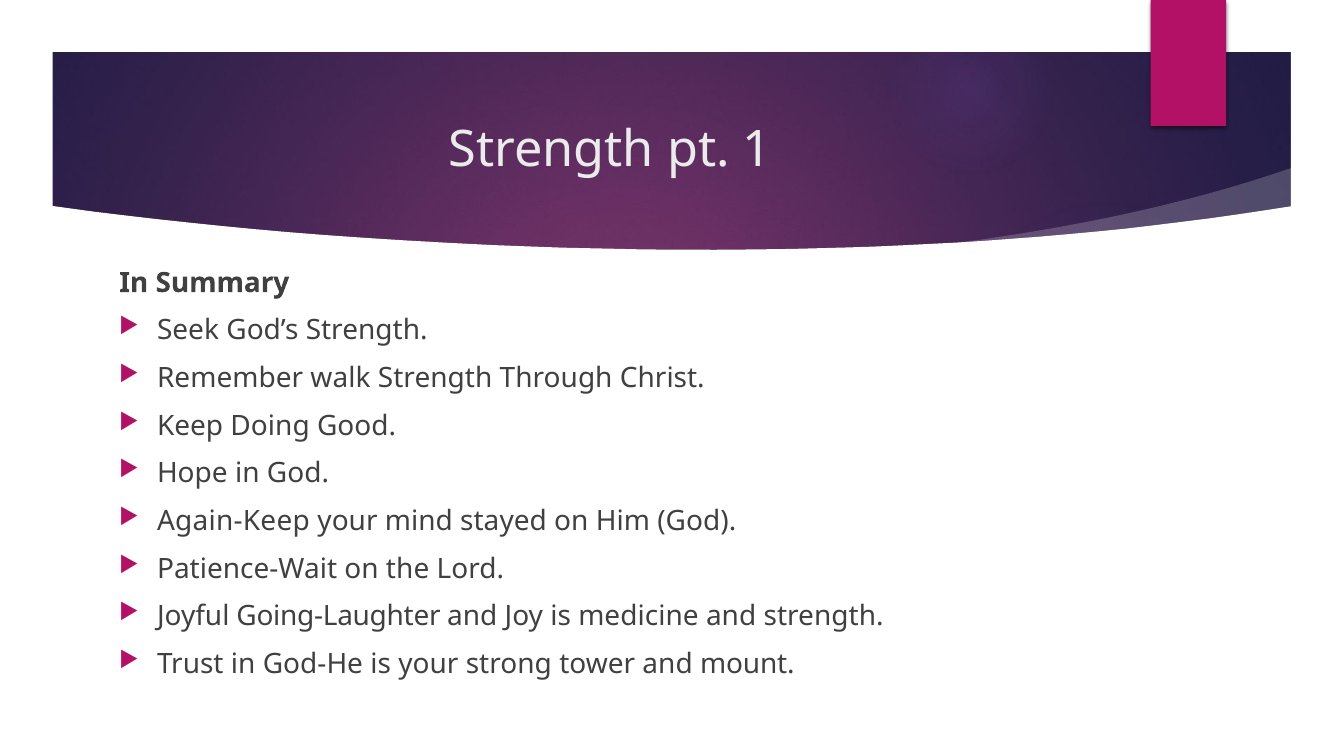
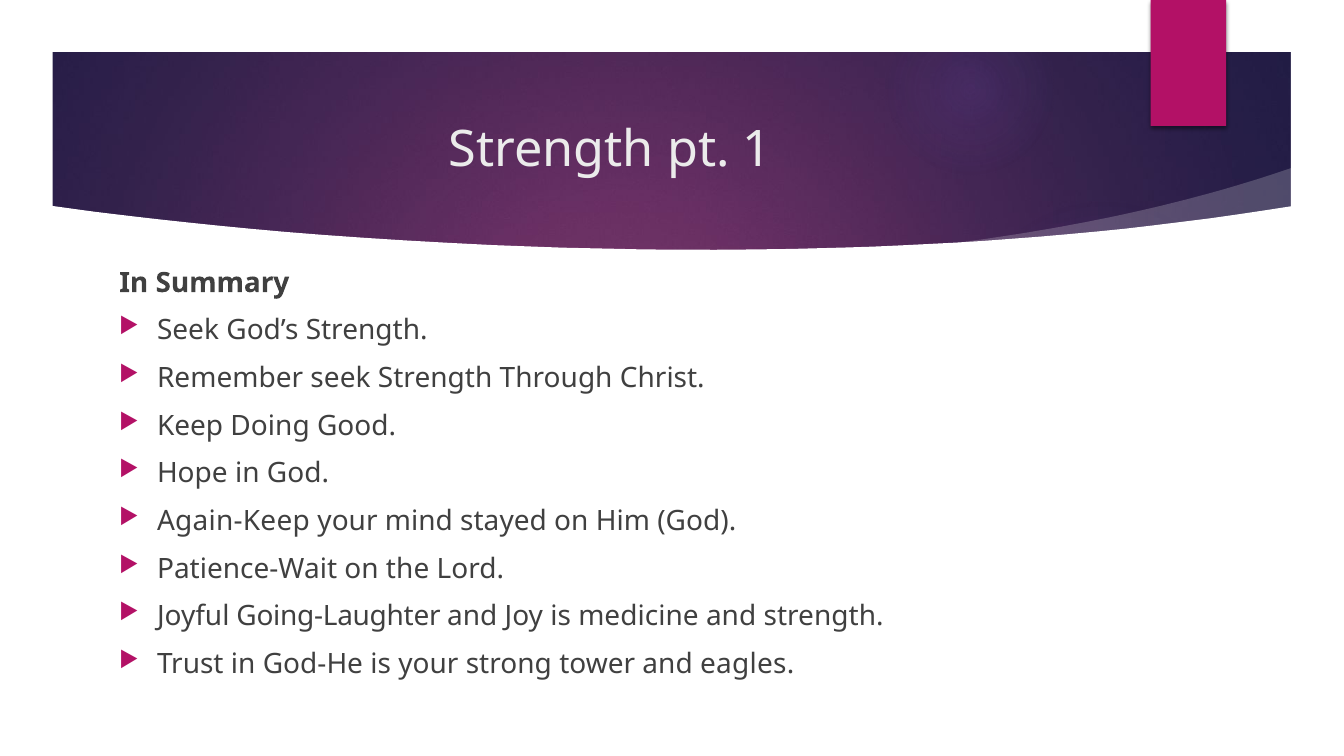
Remember walk: walk -> seek (341, 378)
mount: mount -> eagles (747, 664)
